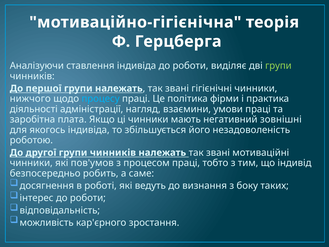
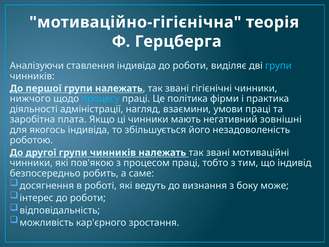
групи colour: light green -> light blue (278, 66)
пов'умов: пов'умов -> пов'якою (92, 163)
таких: таких -> може (275, 186)
